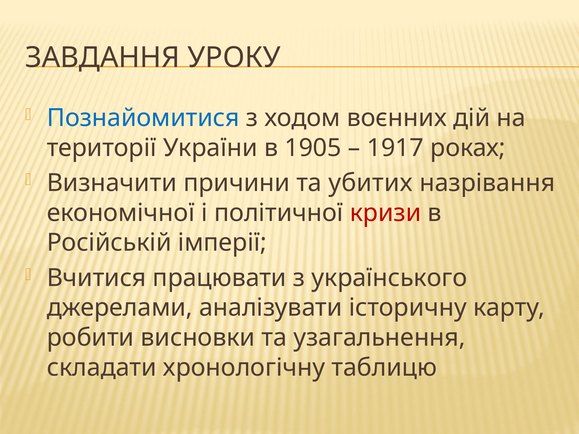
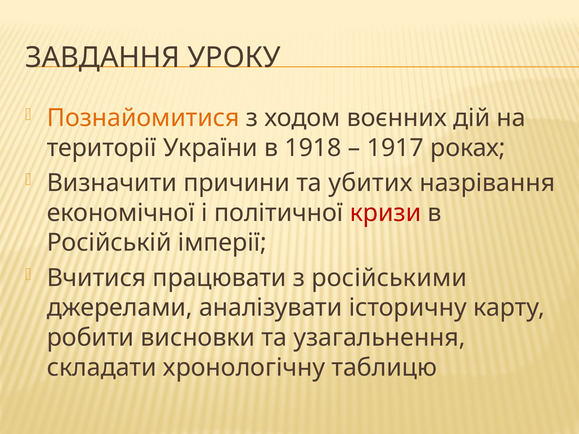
Познайомитися colour: blue -> orange (143, 118)
1905: 1905 -> 1918 (313, 148)
українського: українського -> російськими (389, 278)
